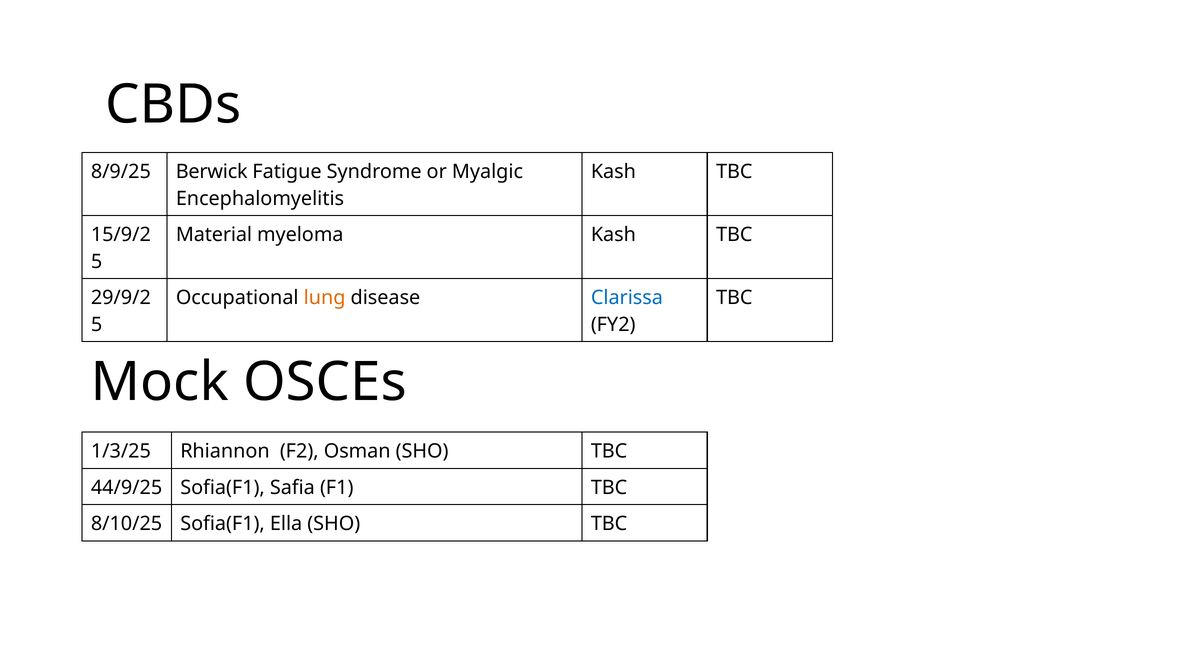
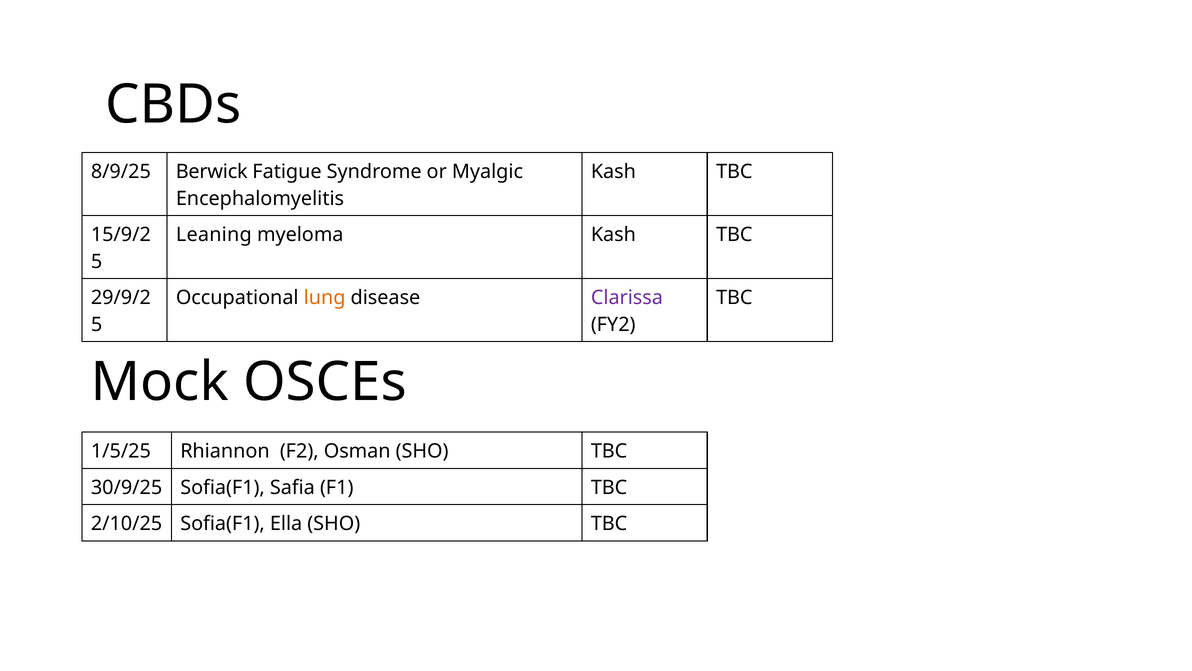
Material: Material -> Leaning (214, 235)
Clarissa colour: blue -> purple (627, 297)
1/3/25: 1/3/25 -> 1/5/25 (121, 451)
44/9/25: 44/9/25 -> 30/9/25 (127, 487)
8/10/25: 8/10/25 -> 2/10/25 (127, 523)
